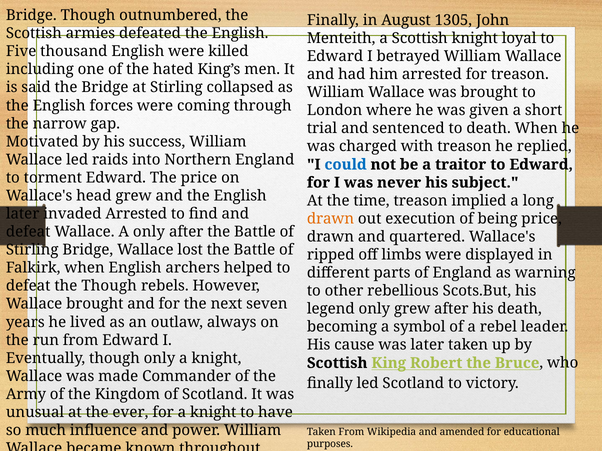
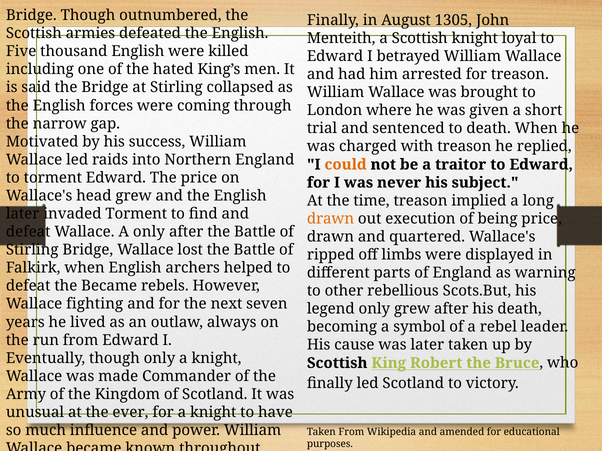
could colour: blue -> orange (346, 165)
invaded Arrested: Arrested -> Torment (136, 214)
the Though: Though -> Became (109, 286)
Wallace brought: brought -> fighting (95, 304)
